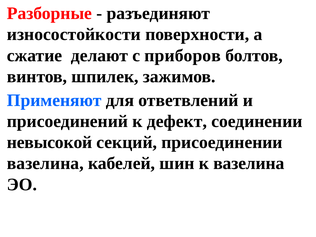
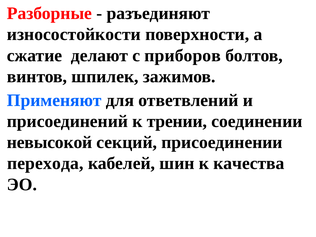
дефект: дефект -> трении (177, 121)
вазелина: вазелина -> перехода (45, 163)
к вазелина: вазелина -> качества (249, 163)
